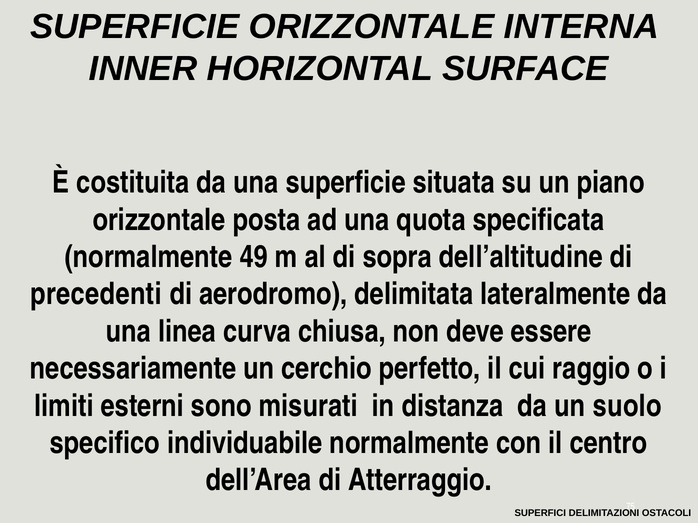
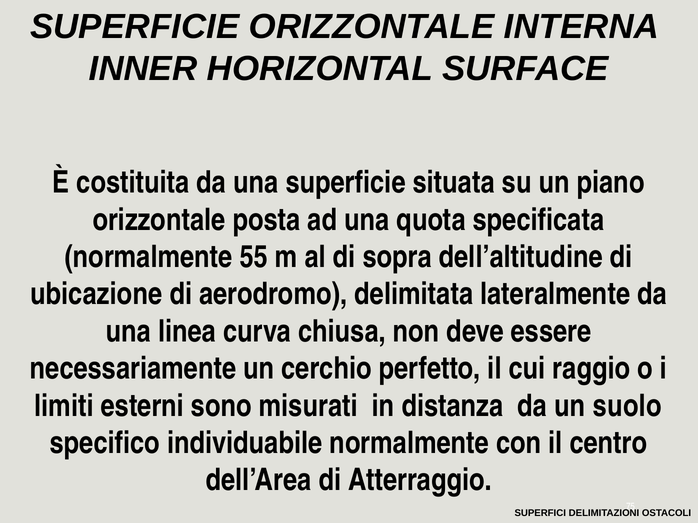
49: 49 -> 55 (254, 257)
precedenti: precedenti -> ubicazione (96, 294)
